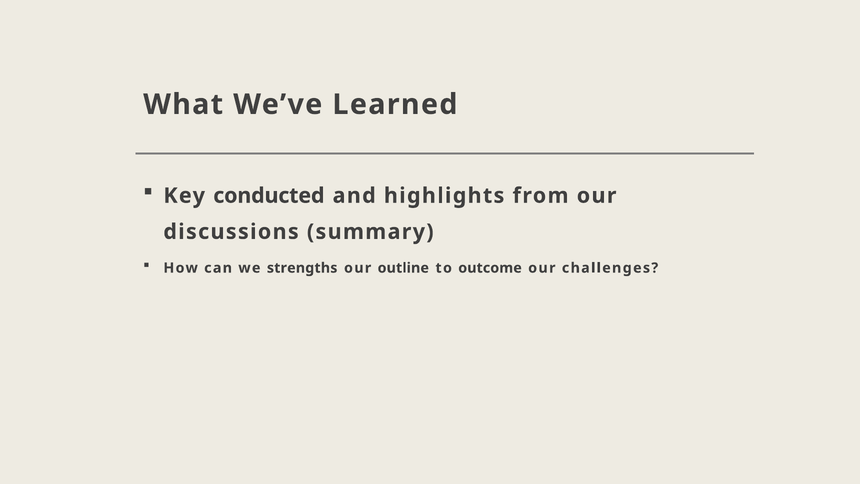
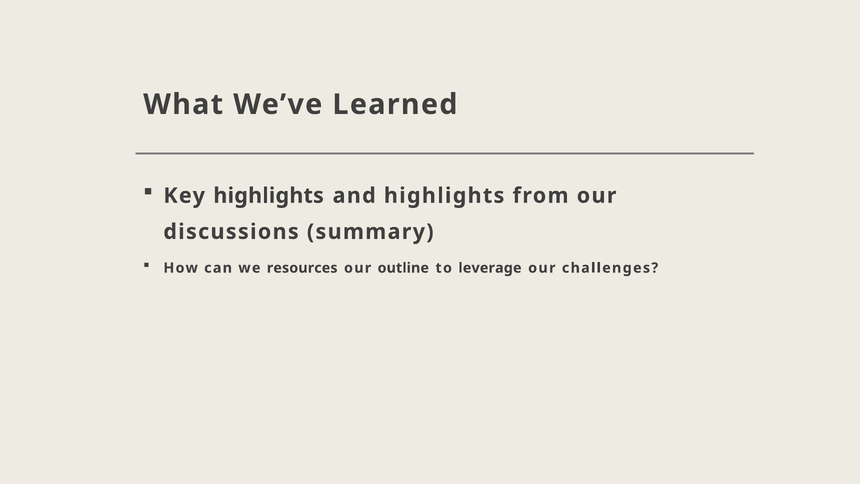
Key conducted: conducted -> highlights (269, 196)
strengths: strengths -> resources (302, 268)
outcome: outcome -> leverage (490, 268)
